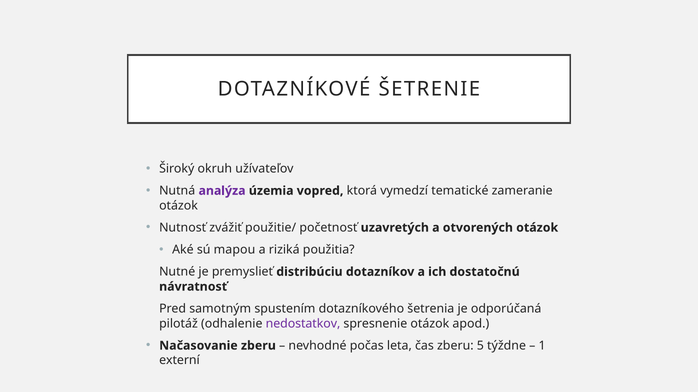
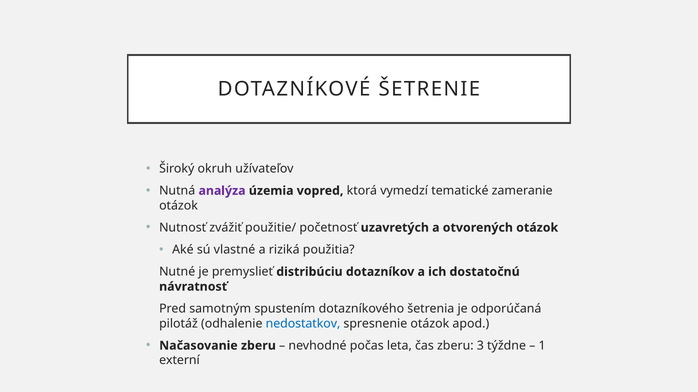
mapou: mapou -> vlastné (235, 250)
nedostatkov colour: purple -> blue (303, 324)
5: 5 -> 3 (480, 346)
